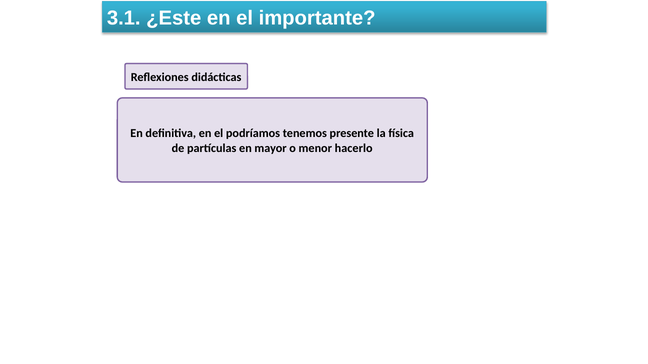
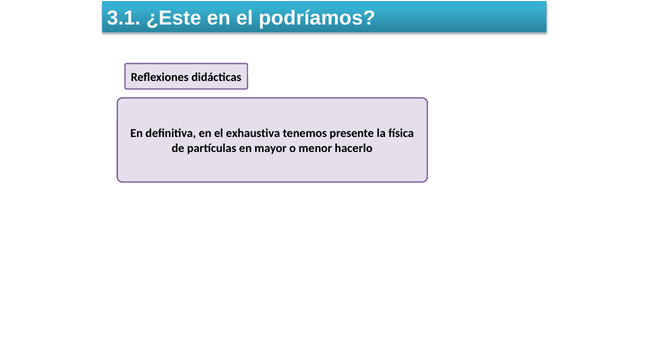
importante: importante -> podríamos (317, 18)
podríamos: podríamos -> exhaustiva (253, 134)
